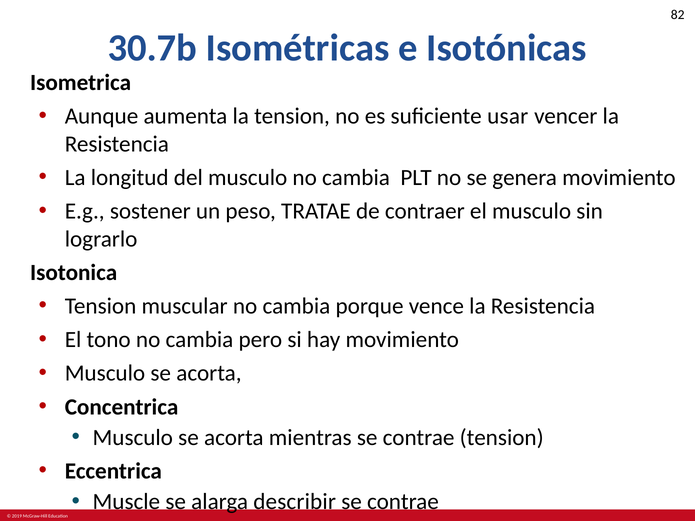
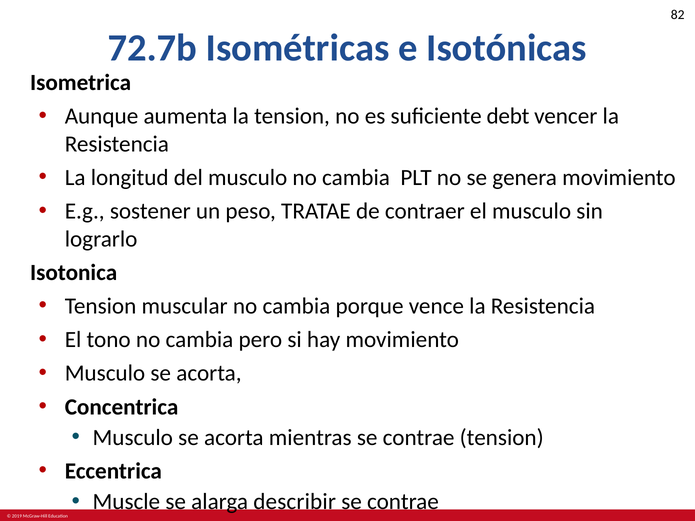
30.7b: 30.7b -> 72.7b (152, 48)
usar: usar -> debt (508, 116)
